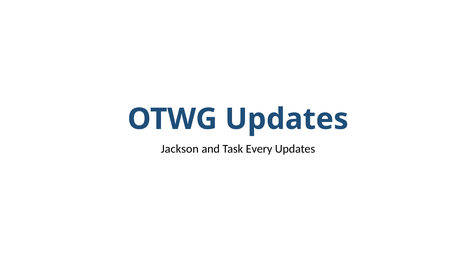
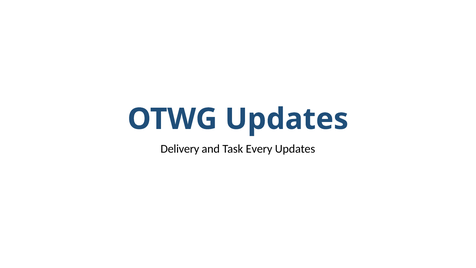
Jackson: Jackson -> Delivery (180, 149)
